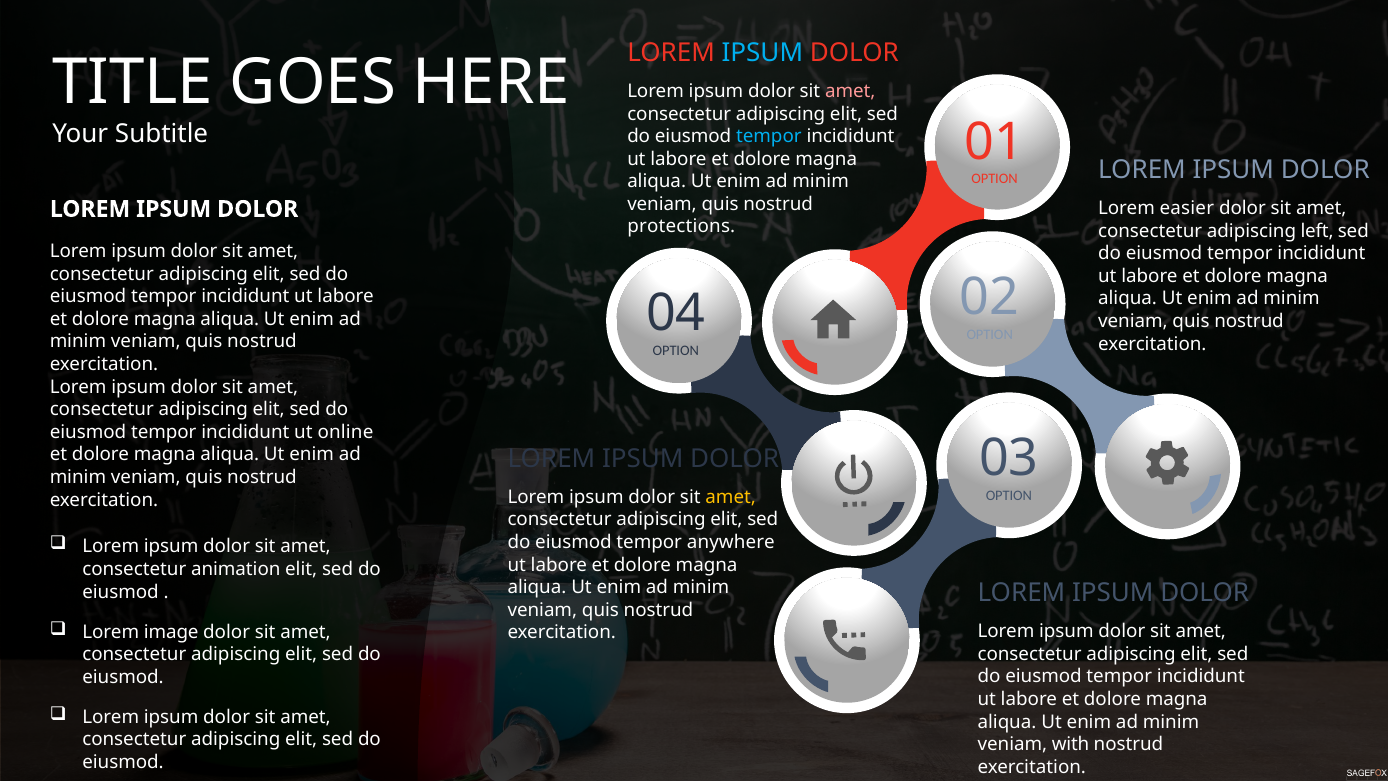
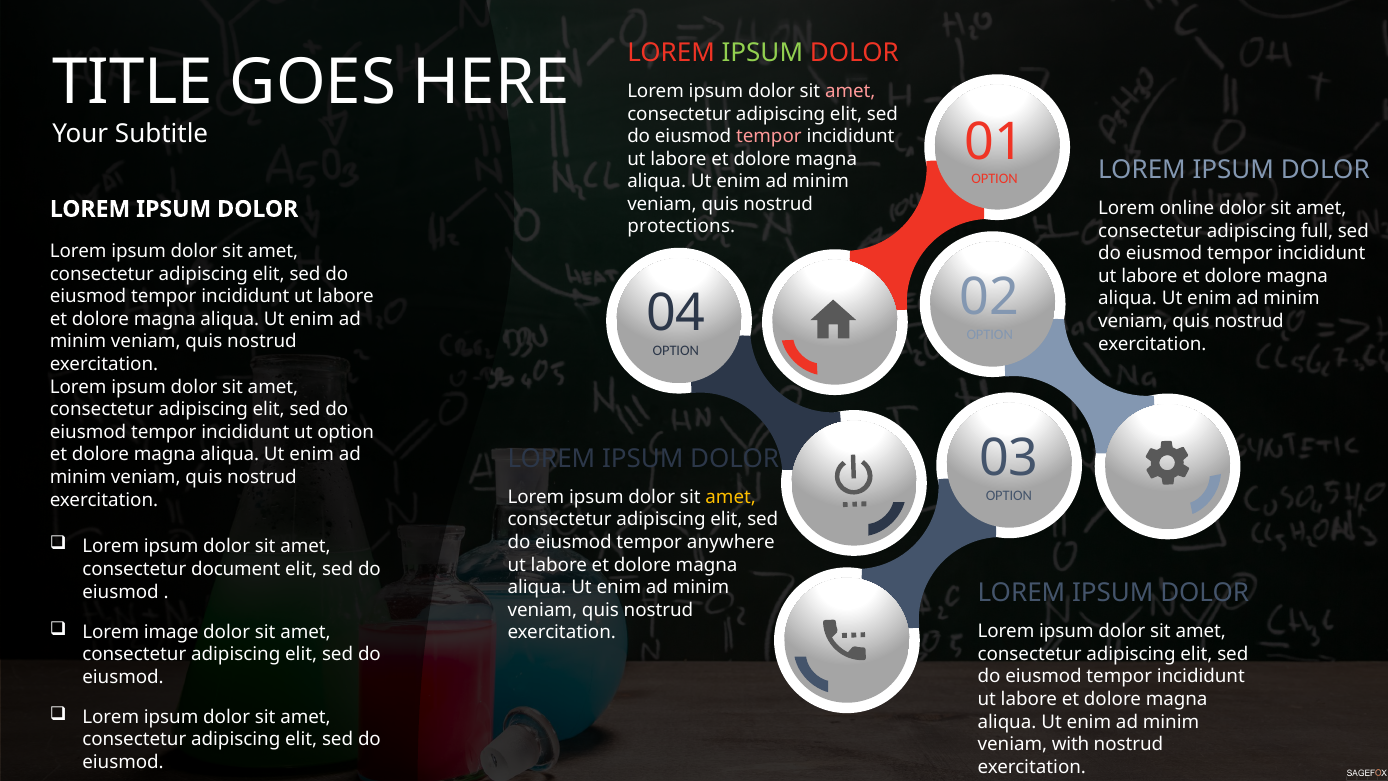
IPSUM colour: light blue -> light green (762, 53)
tempor colour: light blue -> pink (769, 136)
easier: easier -> online (1187, 208)
left: left -> full (1317, 231)
ut online: online -> option (346, 432)
animation: animation -> document (236, 569)
